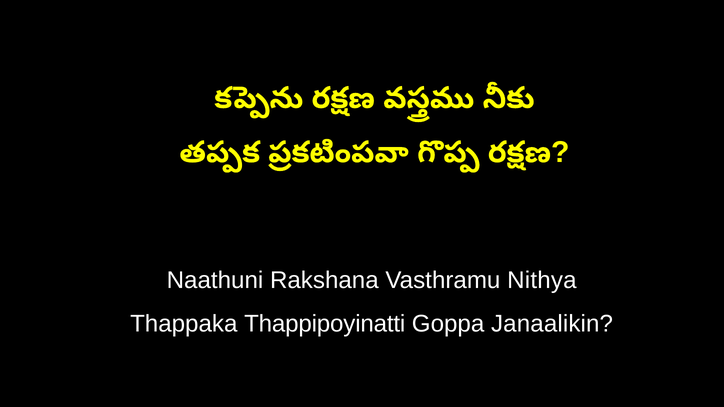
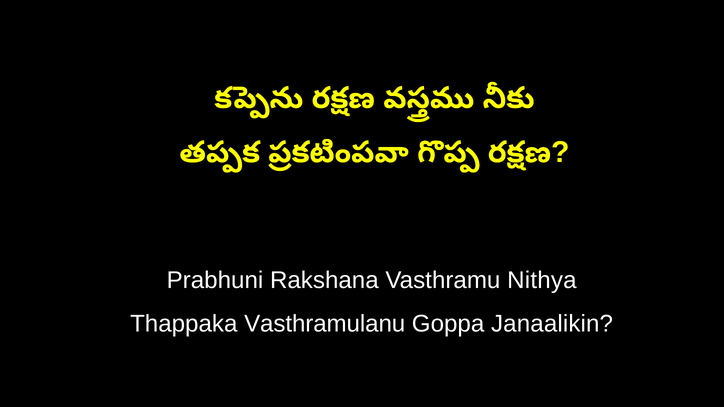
Naathuni: Naathuni -> Prabhuni (215, 280)
Thappipoyinatti: Thappipoyinatti -> Vasthramulanu (325, 324)
